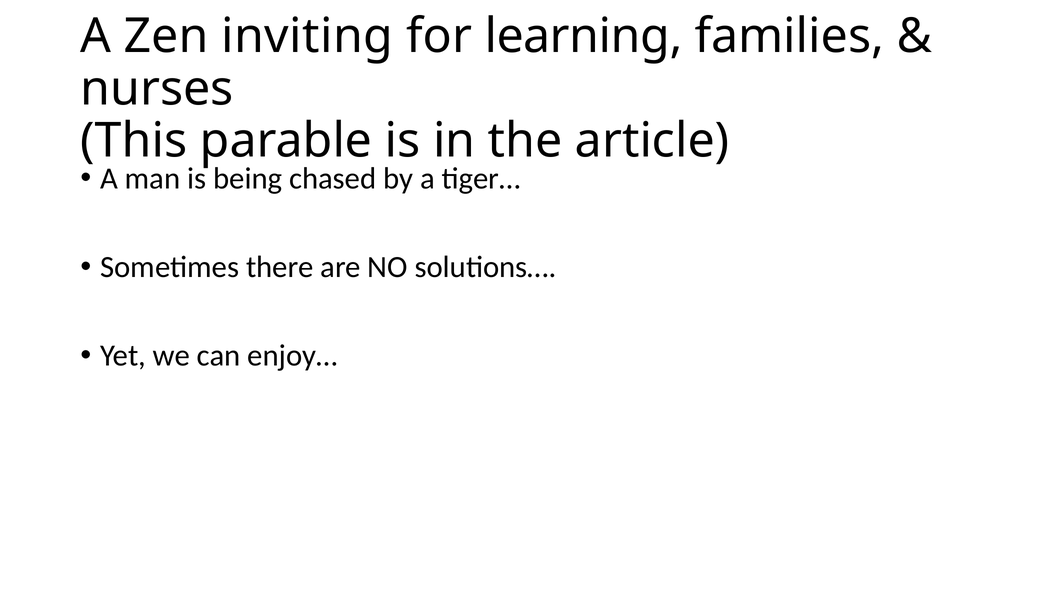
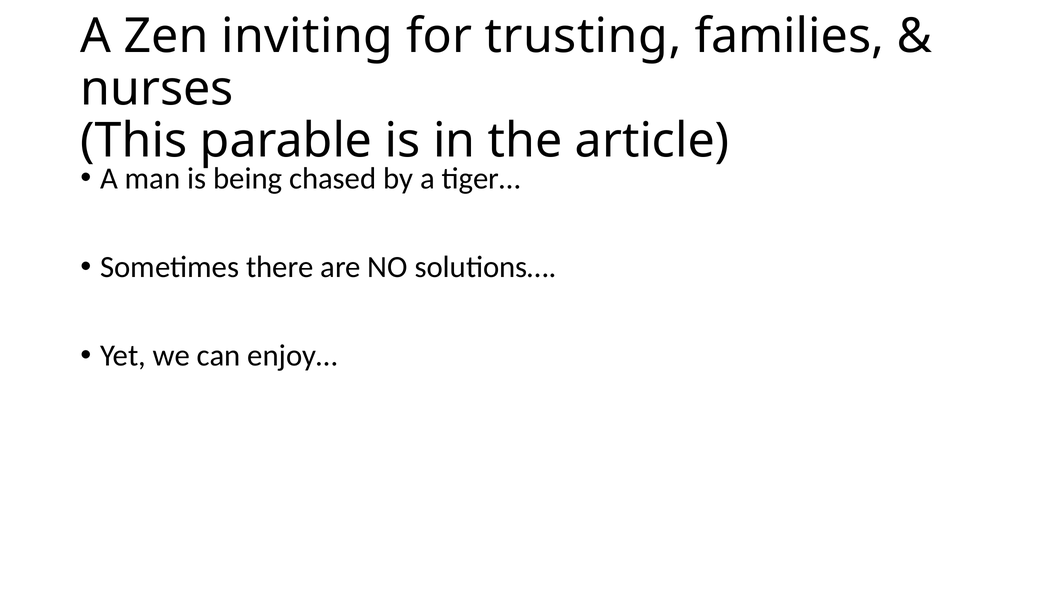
learning: learning -> trusting (583, 36)
